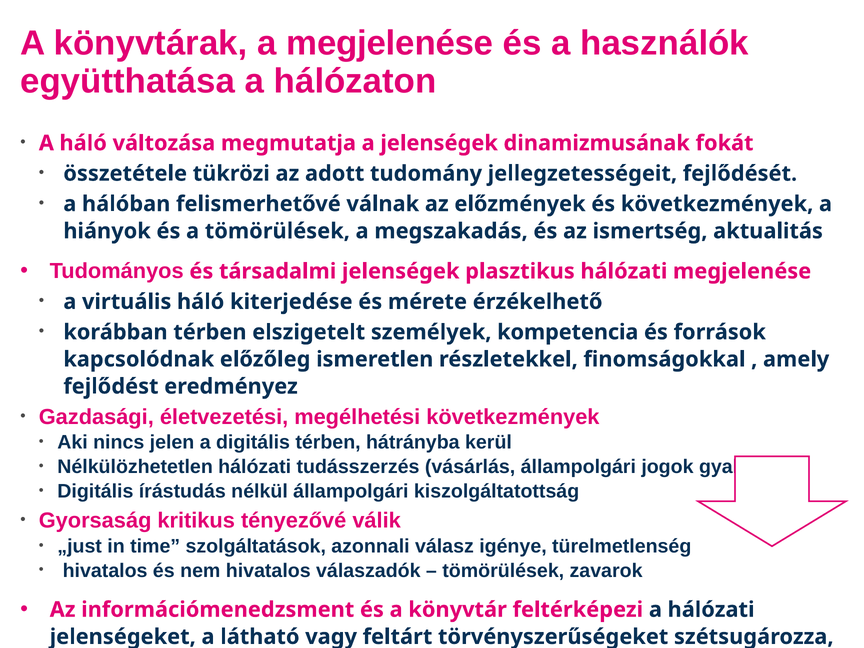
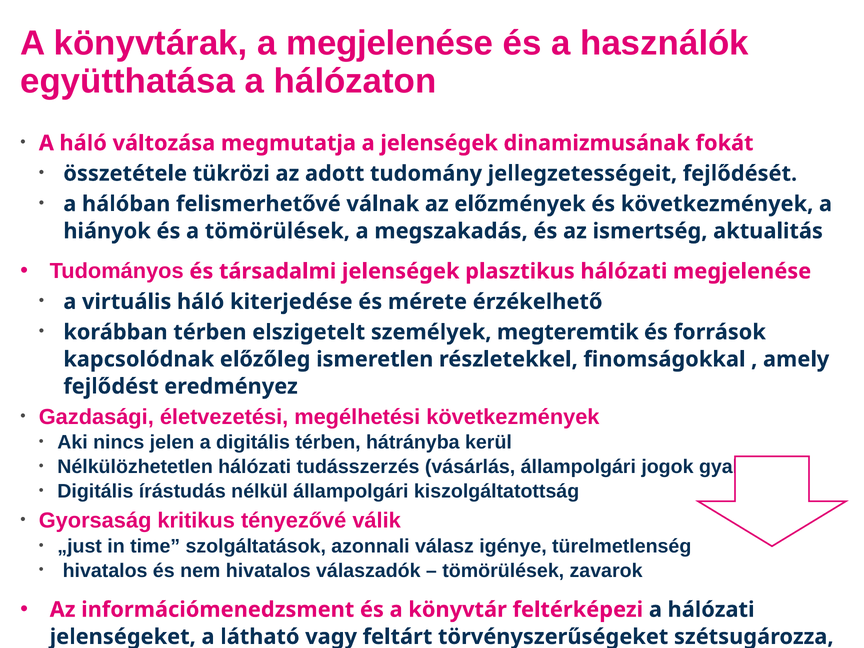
kompetencia: kompetencia -> megteremtik (568, 332)
